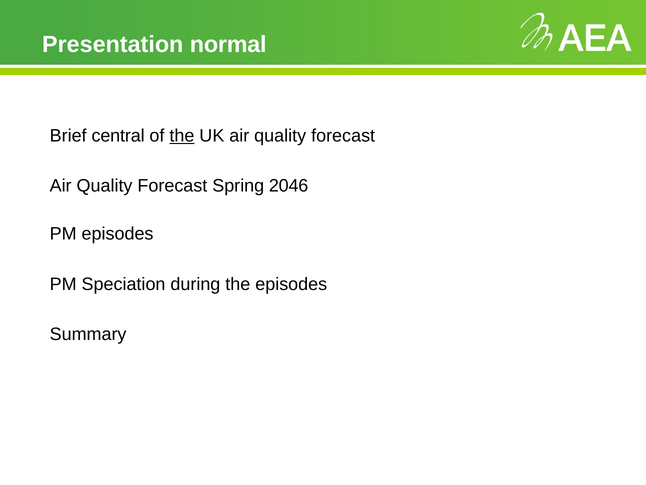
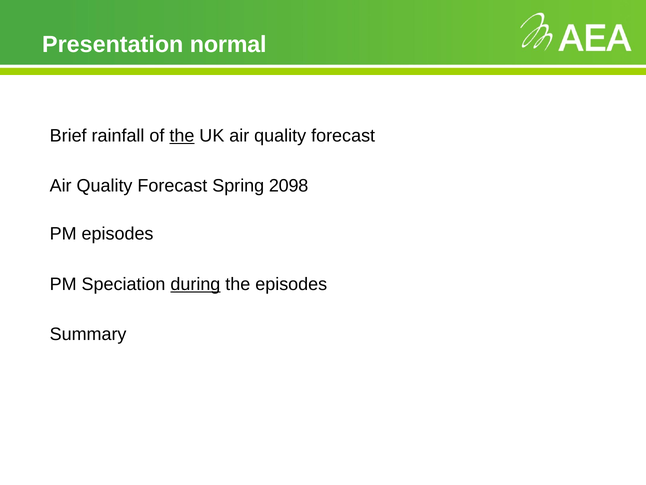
central: central -> rainfall (118, 135)
2046: 2046 -> 2098 (289, 186)
during underline: none -> present (195, 284)
